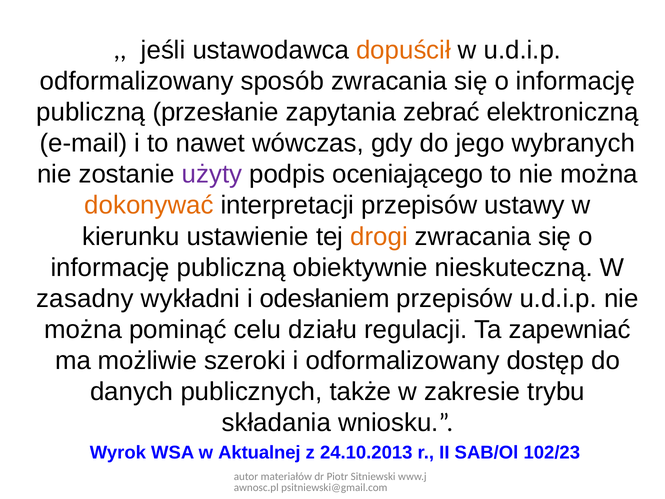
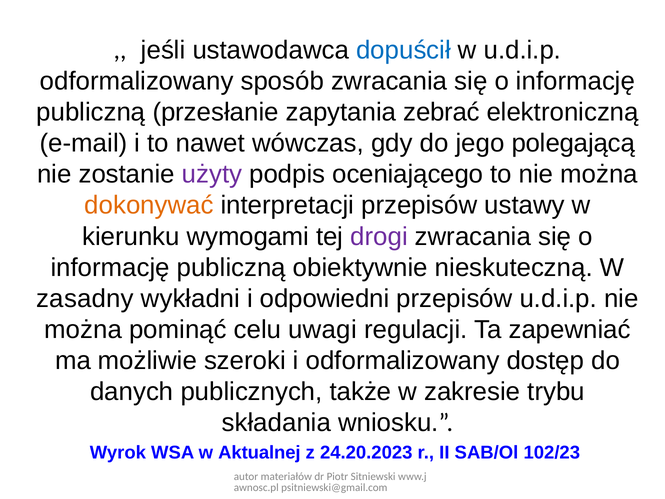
dopuścił colour: orange -> blue (403, 50)
wybranych: wybranych -> polegającą (573, 143)
ustawienie: ustawienie -> wymogami (248, 236)
drogi colour: orange -> purple (379, 236)
odesłaniem: odesłaniem -> odpowiedni (325, 298)
działu: działu -> uwagi (323, 330)
24.10.2013: 24.10.2013 -> 24.20.2023 (366, 452)
